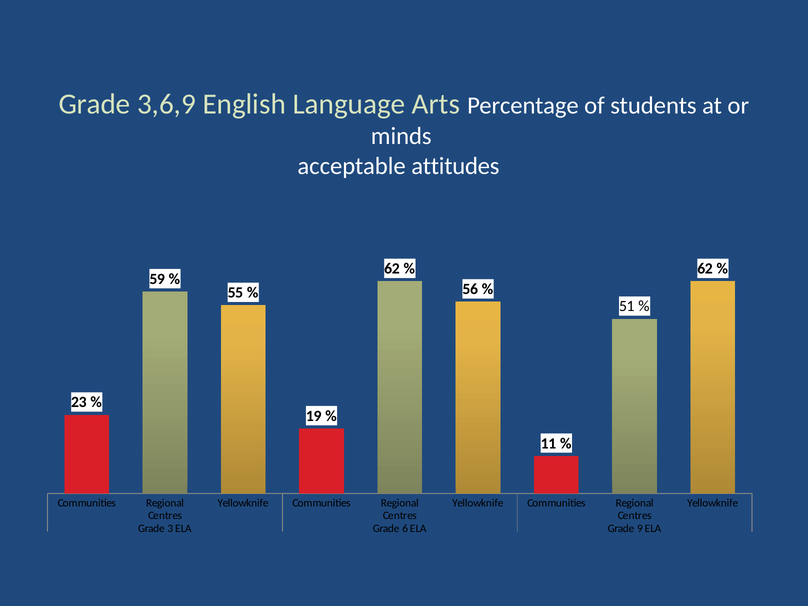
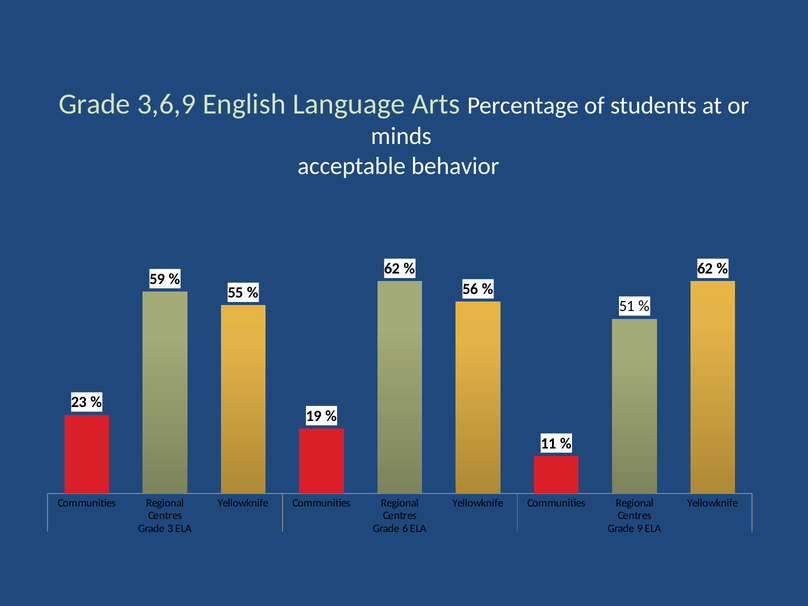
attitudes: attitudes -> behavior (455, 166)
